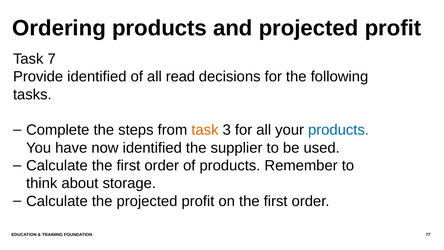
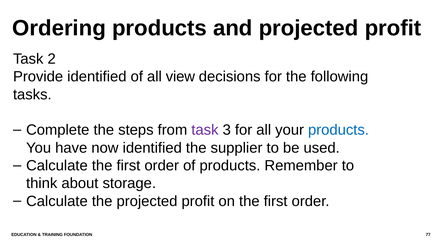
7: 7 -> 2 (52, 59)
read: read -> view (180, 77)
task colour: orange -> purple (205, 130)
